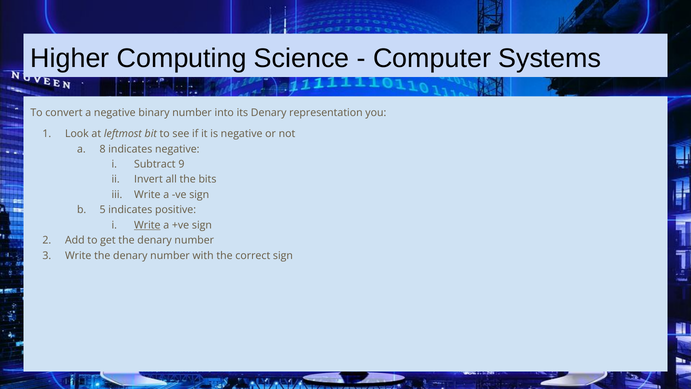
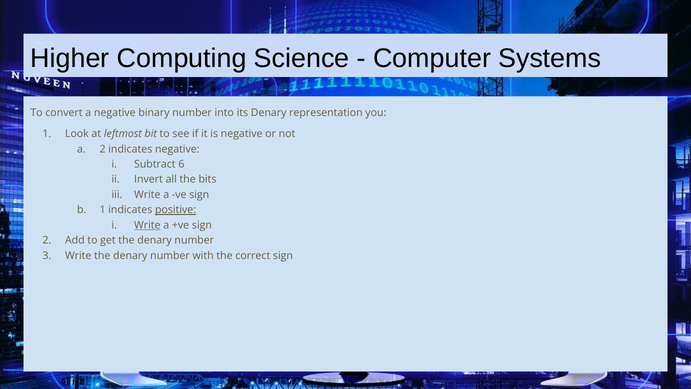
a 8: 8 -> 2 (103, 149)
9: 9 -> 6 (181, 164)
5: 5 -> 1 (103, 210)
positive underline: none -> present (176, 210)
